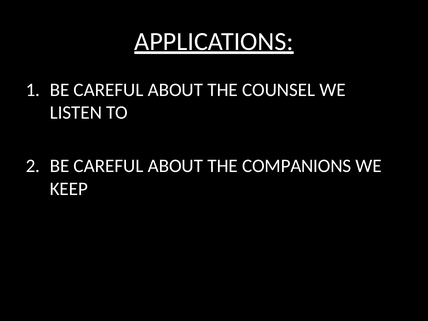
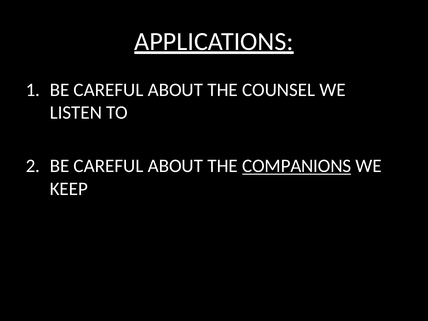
COMPANIONS underline: none -> present (297, 166)
